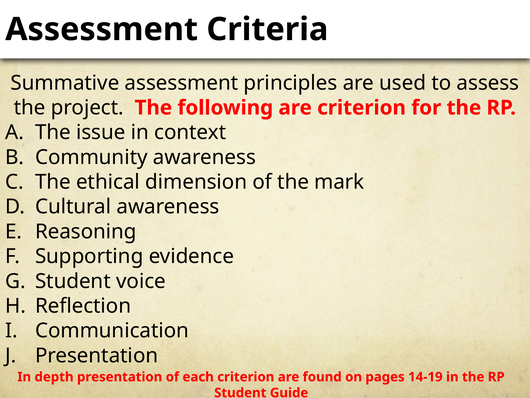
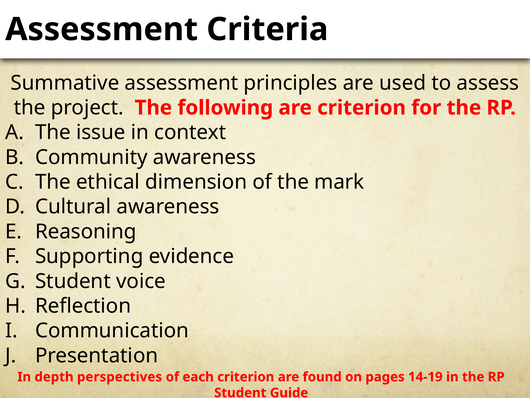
depth presentation: presentation -> perspectives (120, 376)
